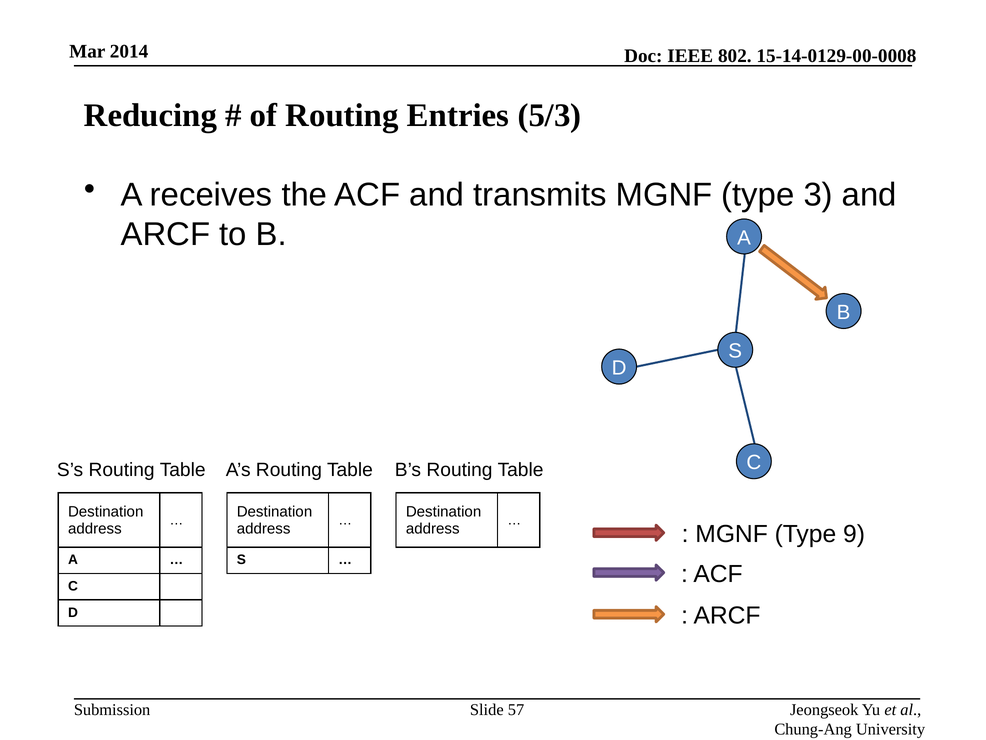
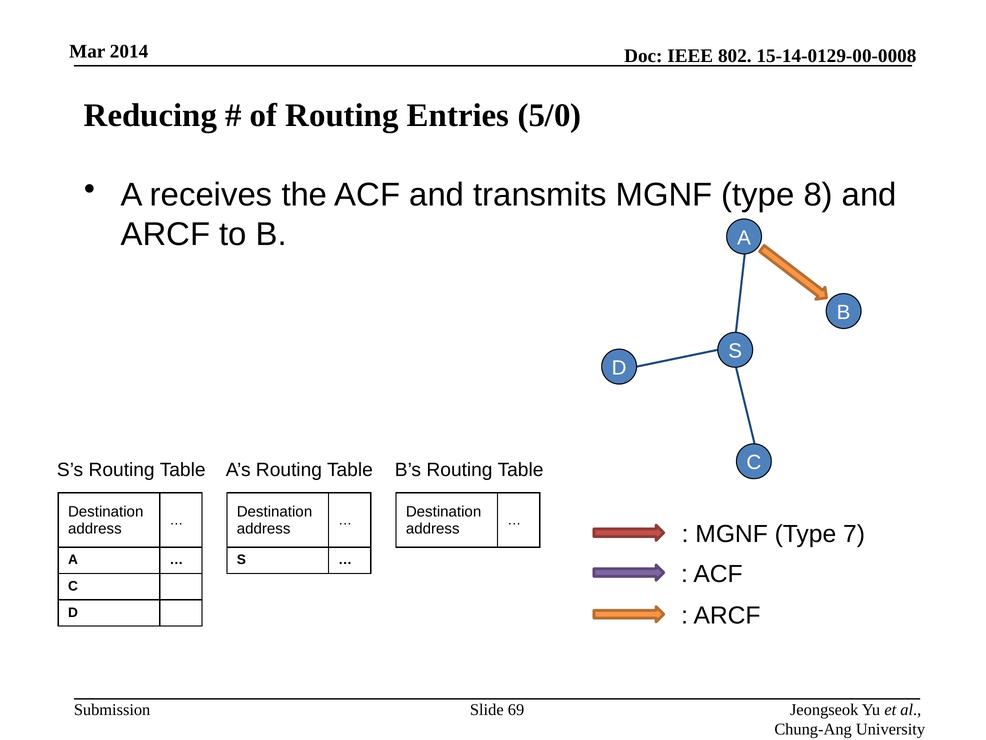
5/3: 5/3 -> 5/0 (550, 115)
3: 3 -> 8 (818, 195)
9: 9 -> 7 (854, 534)
57: 57 -> 69 (516, 709)
